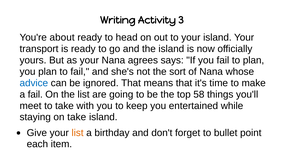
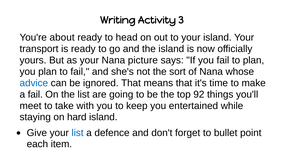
agrees: agrees -> picture (143, 60)
58: 58 -> 92 (199, 94)
on take: take -> hard (77, 117)
list colour: orange -> blue (78, 133)
birthday: birthday -> defence (112, 133)
